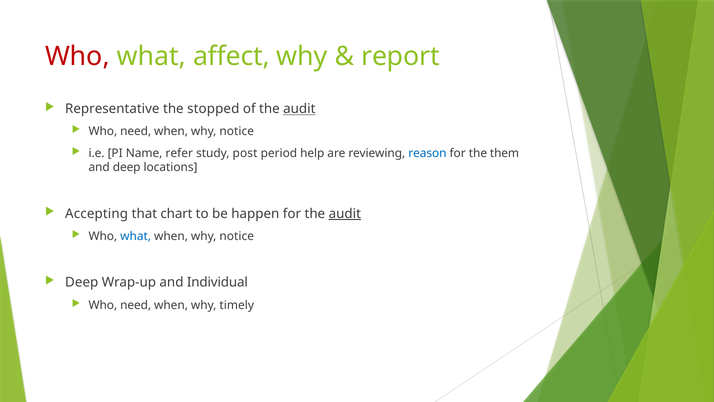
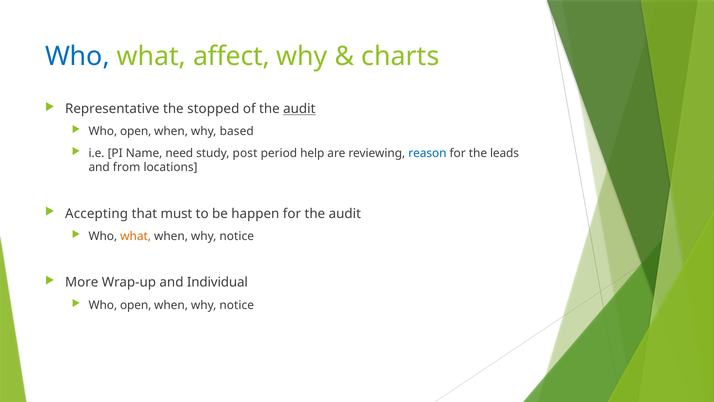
Who colour: red -> blue (77, 56)
report: report -> charts (400, 56)
need: need -> open (136, 131)
notice: notice -> based (237, 131)
refer: refer -> need (179, 153)
them: them -> leads (505, 153)
and deep: deep -> from (127, 167)
chart: chart -> must (176, 214)
audit underline: present -> none (345, 214)
what colour: blue -> orange (136, 236)
Deep: Deep -> More (82, 282)
need: need -> open (136, 305)
timely: timely -> notice (237, 305)
